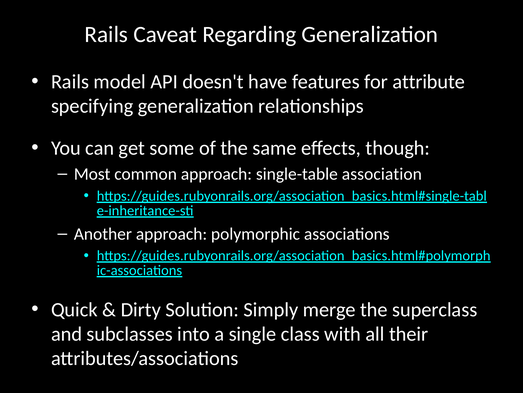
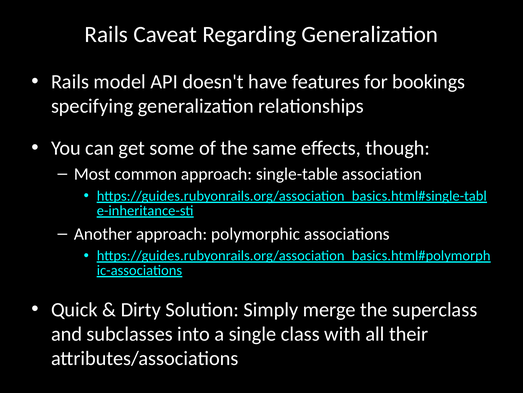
attribute: attribute -> bookings (429, 82)
